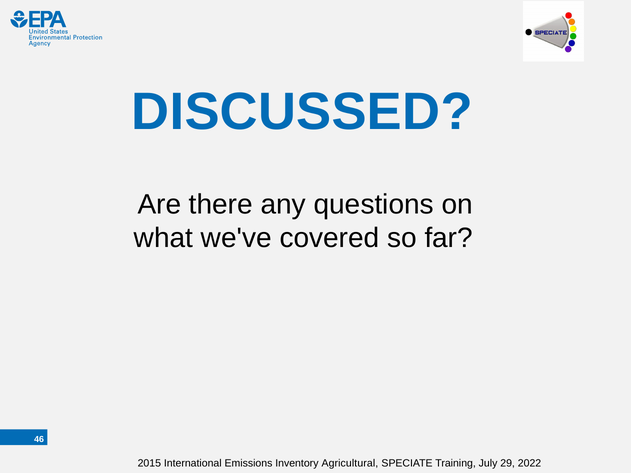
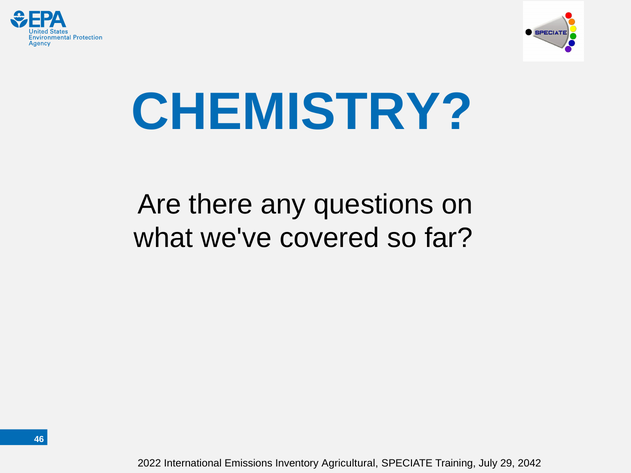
DISCUSSED: DISCUSSED -> CHEMISTRY (302, 112)
2015: 2015 -> 2022 (149, 463)
2022: 2022 -> 2042 (530, 463)
